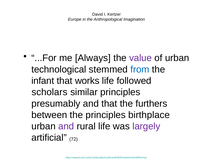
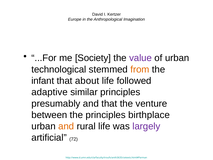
Always: Always -> Society (93, 58)
from colour: blue -> orange (140, 69)
works: works -> about (87, 81)
scholars: scholars -> adaptive (50, 92)
furthers: furthers -> venture (151, 103)
and colour: purple -> orange (66, 126)
